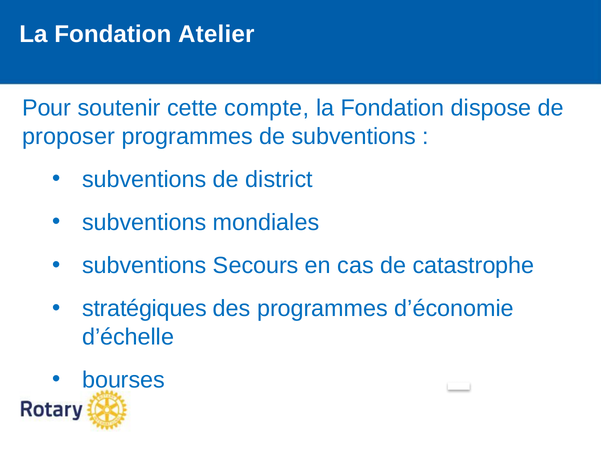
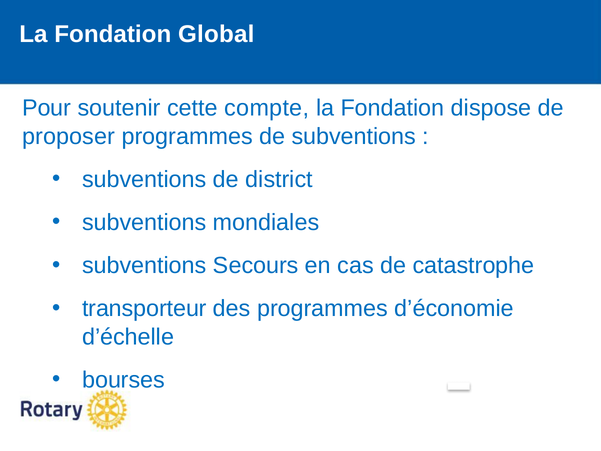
Atelier: Atelier -> Global (216, 34)
stratégiques: stratégiques -> transporteur (144, 309)
